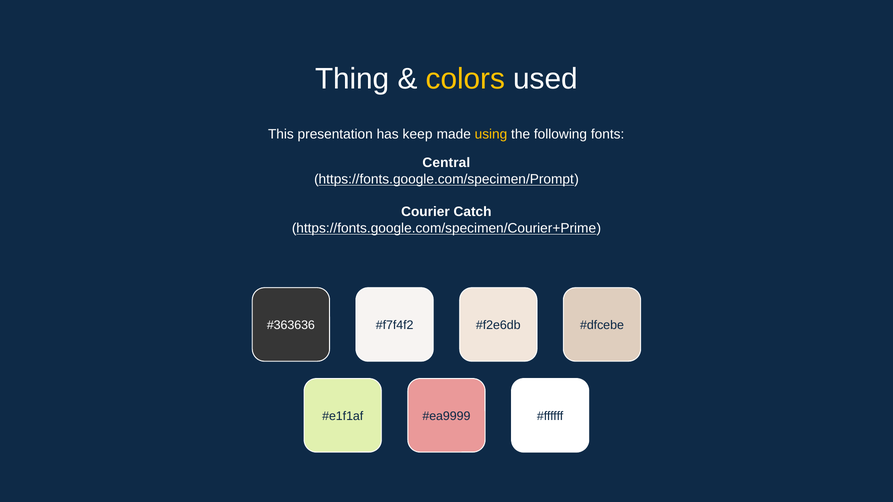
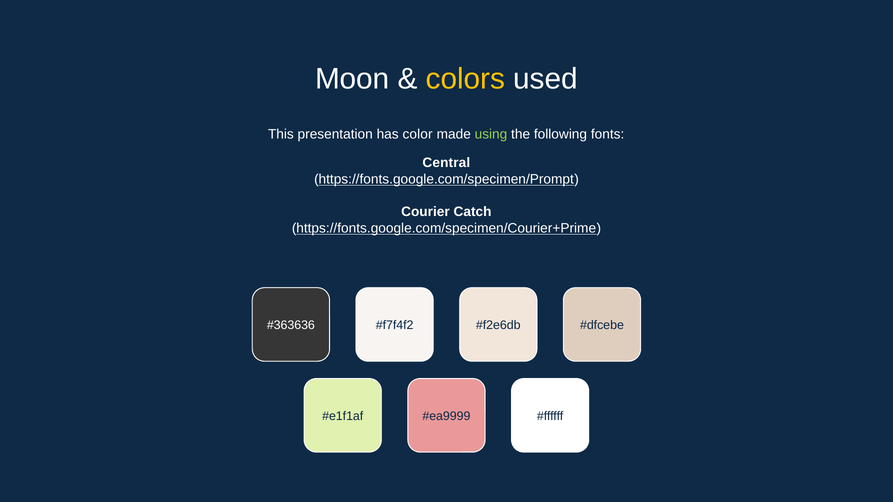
Thing: Thing -> Moon (352, 79)
keep: keep -> color (418, 134)
using colour: yellow -> light green (491, 134)
